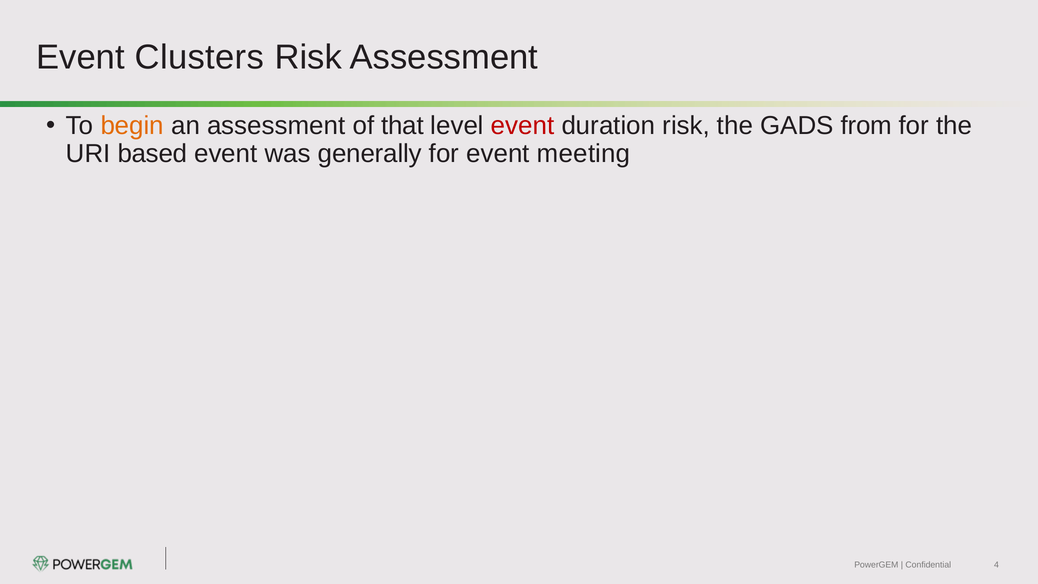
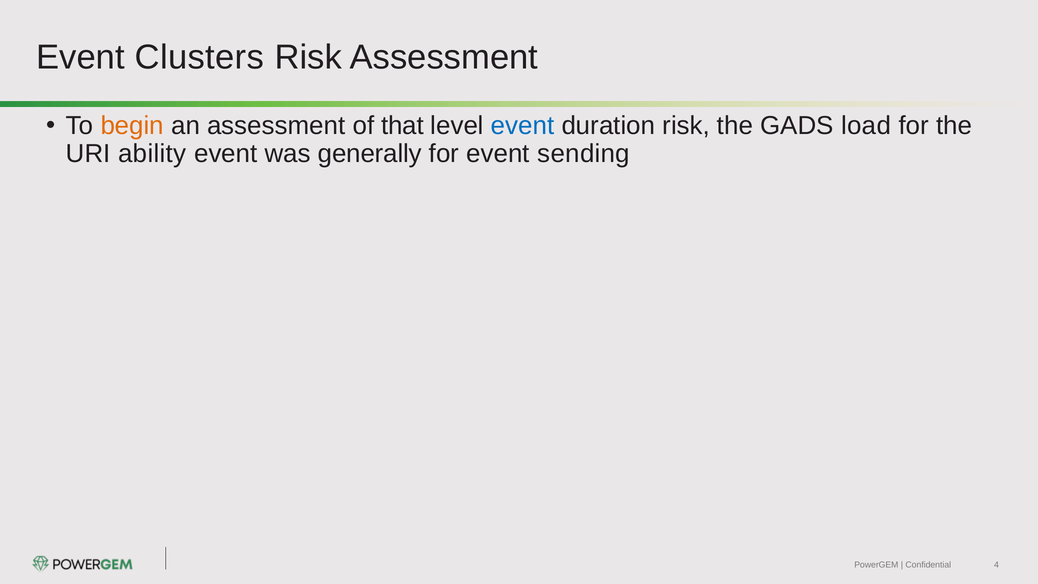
event colour: red -> blue (523, 126)
from: from -> load (866, 126)
based: based -> ability (152, 154)
meeting: meeting -> sending (584, 154)
